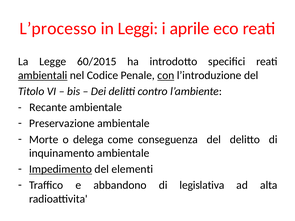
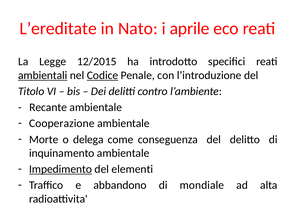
L’processo: L’processo -> L’ereditate (58, 29)
Leggi: Leggi -> Nato (138, 29)
60/2015: 60/2015 -> 12/2015 (97, 62)
Codice underline: none -> present (103, 75)
con underline: present -> none (166, 75)
Preservazione: Preservazione -> Cooperazione (62, 124)
legislativa: legislativa -> mondiale (202, 185)
